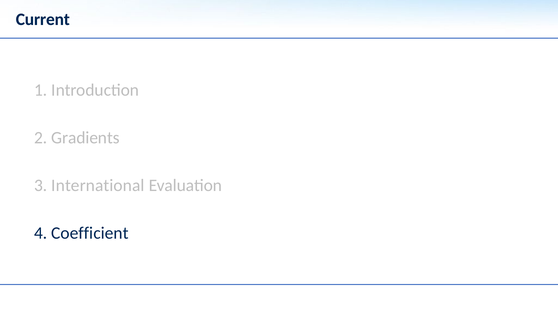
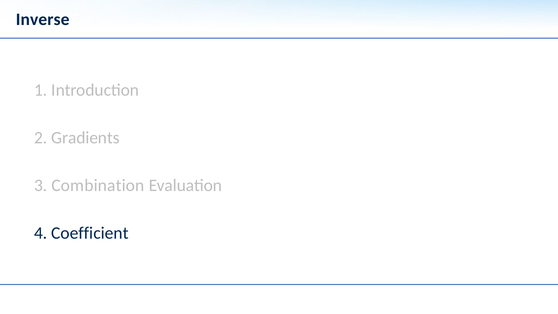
Current: Current -> Inverse (43, 19)
International: International -> Combination (98, 185)
